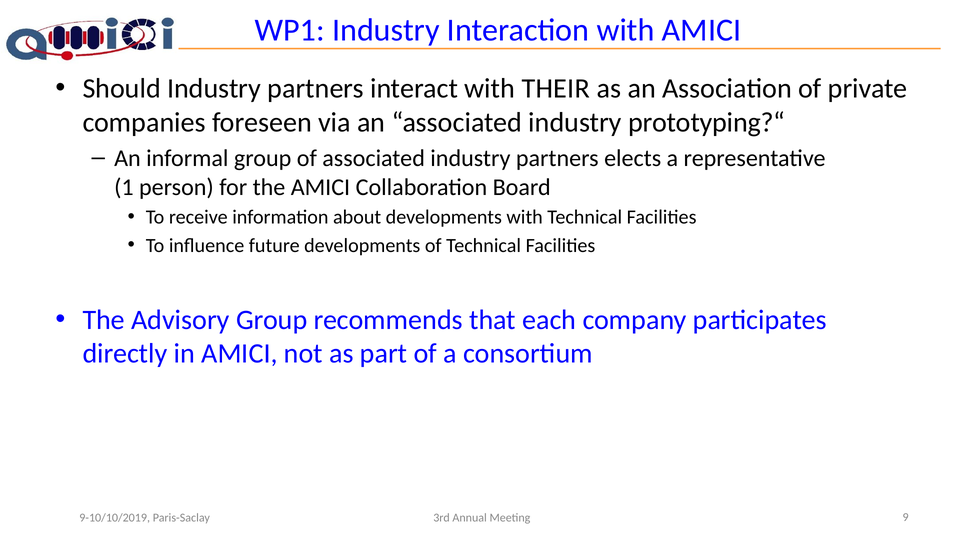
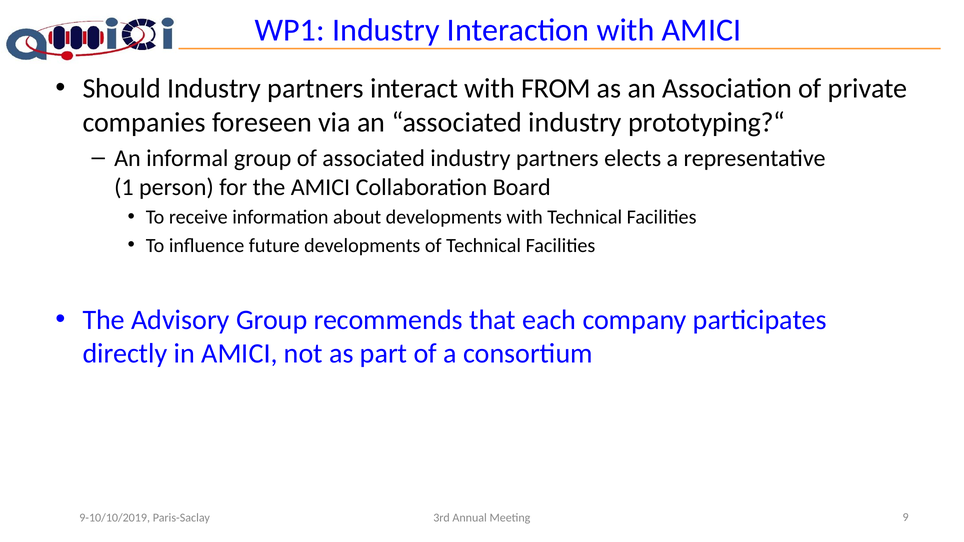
THEIR: THEIR -> FROM (556, 89)
